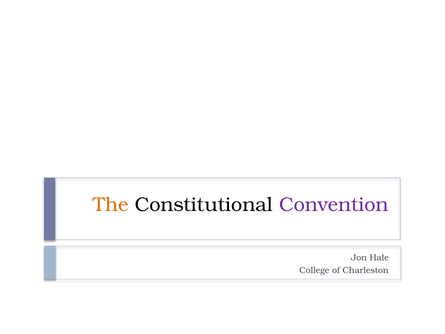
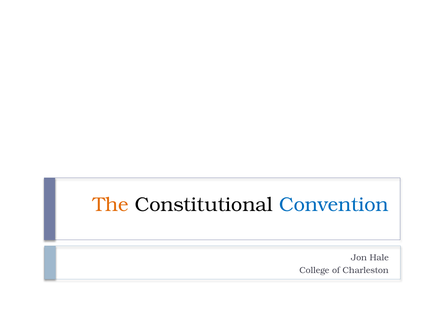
Convention colour: purple -> blue (334, 205)
